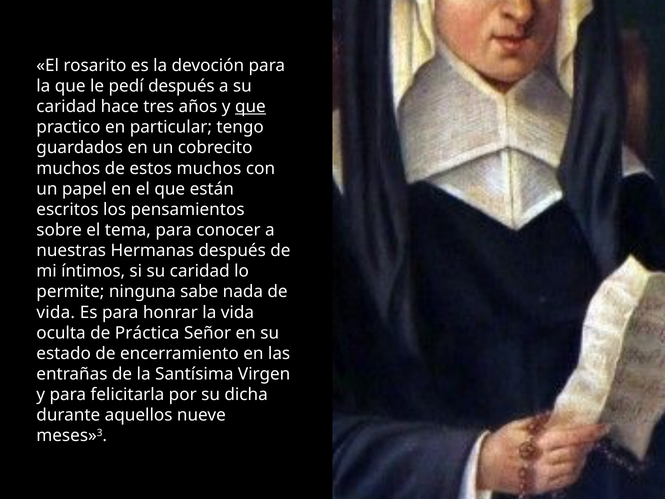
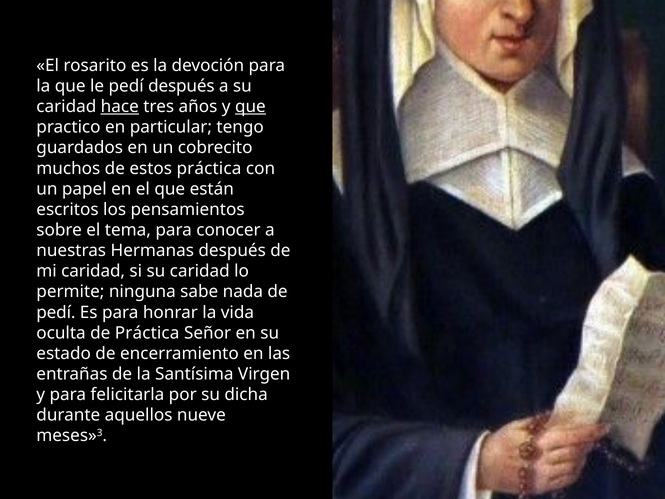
hace underline: none -> present (120, 107)
estos muchos: muchos -> práctica (209, 168)
mi íntimos: íntimos -> caridad (93, 271)
vida: vida -> pedí (56, 312)
